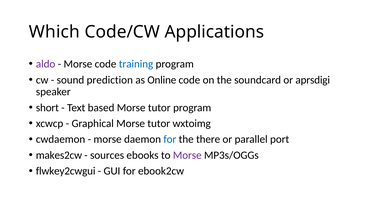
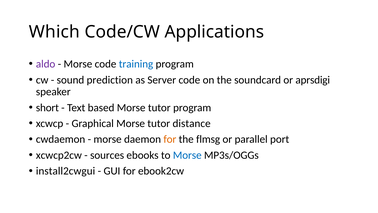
Online: Online -> Server (162, 80)
wxtoimg: wxtoimg -> distance (192, 123)
for colour: blue -> orange (170, 139)
there: there -> flmsg (208, 139)
makes2cw: makes2cw -> xcwcp2cw (59, 155)
Morse colour: purple -> blue (187, 155)
flwkey2cwgui: flwkey2cwgui -> install2cwgui (66, 171)
